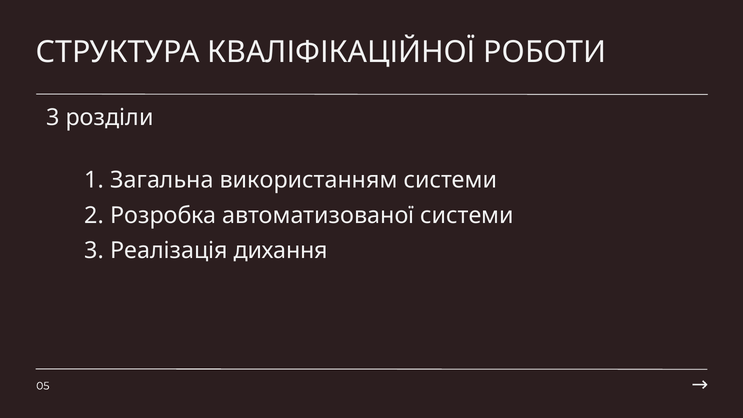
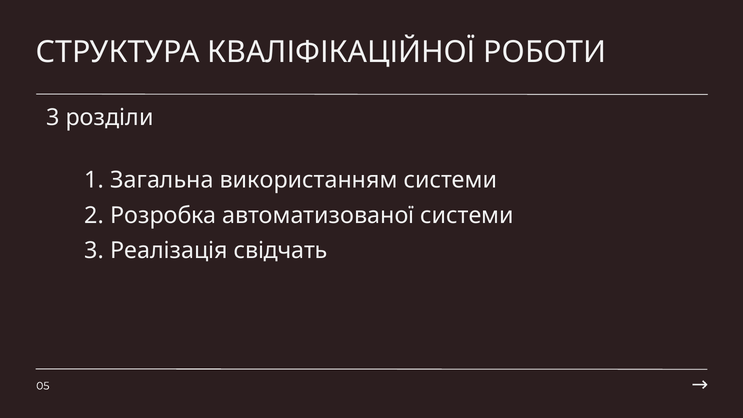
дихання: дихання -> свідчать (281, 251)
